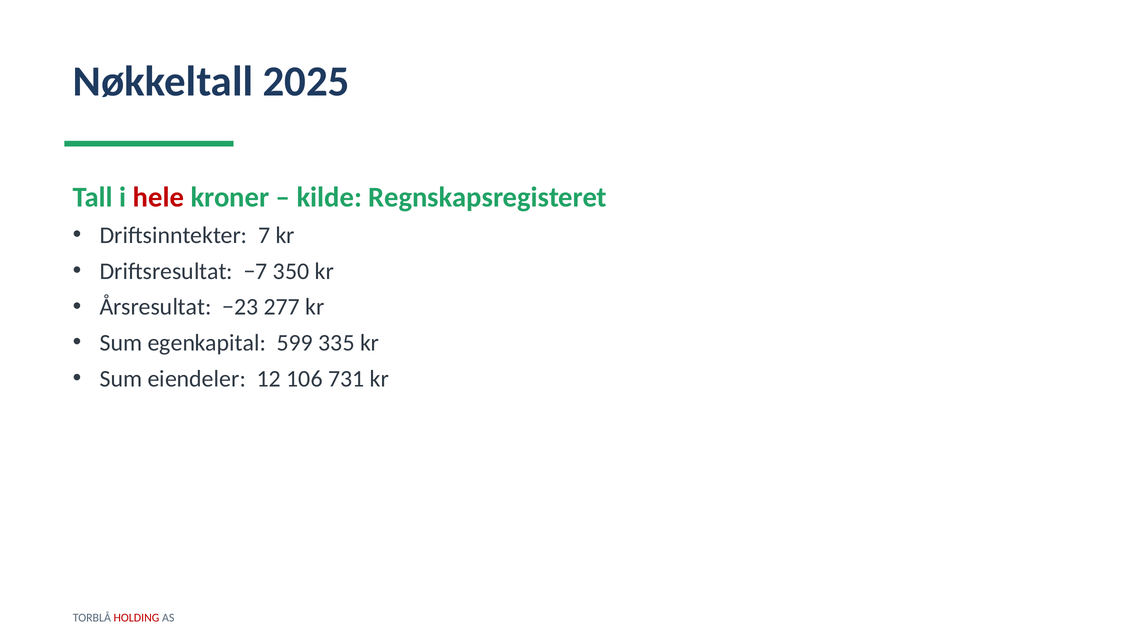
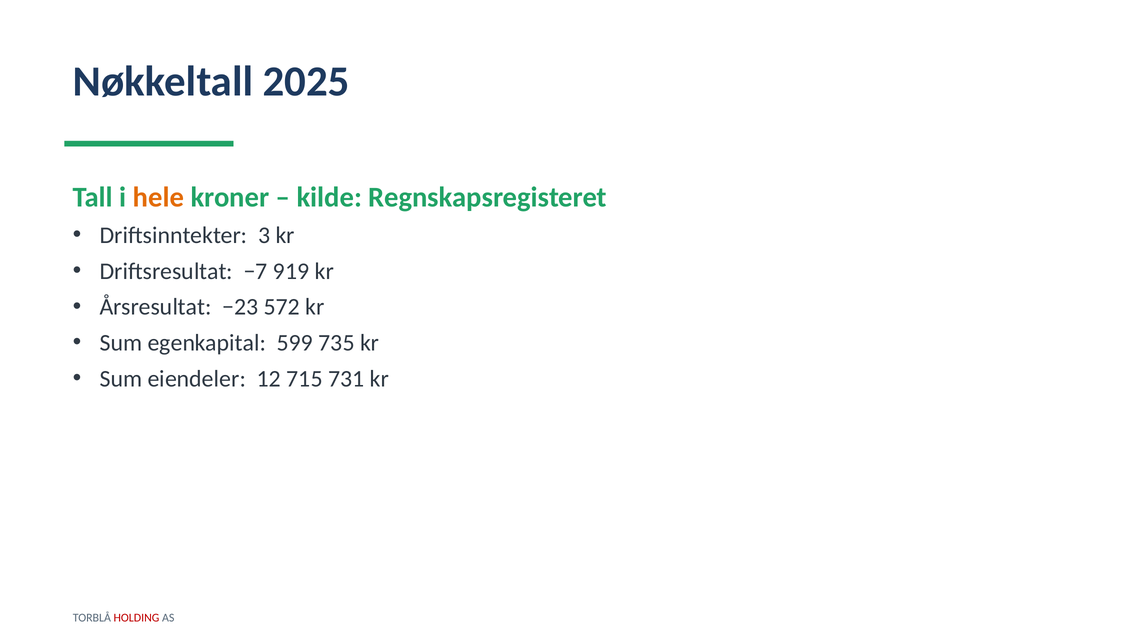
hele colour: red -> orange (158, 197)
7: 7 -> 3 (264, 235)
350: 350 -> 919 (291, 271)
277: 277 -> 572 (282, 307)
335: 335 -> 735 (337, 343)
106: 106 -> 715 (304, 379)
